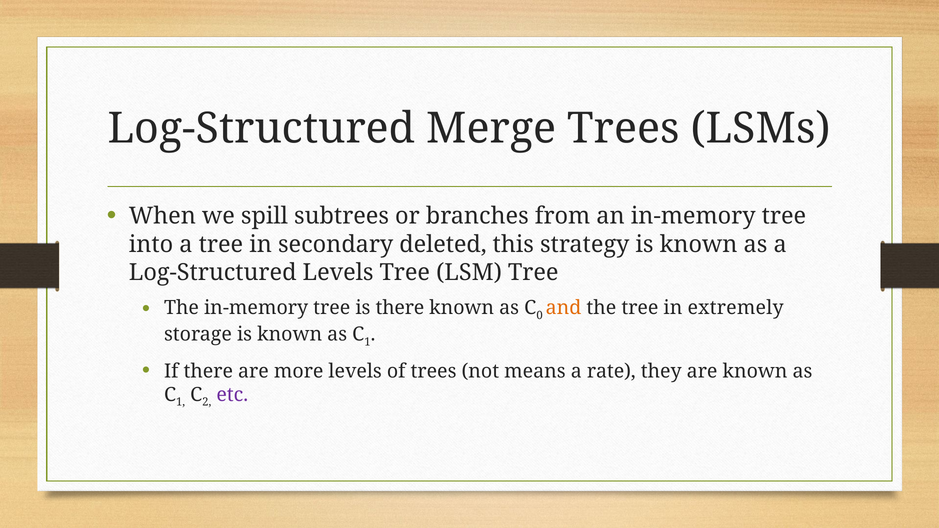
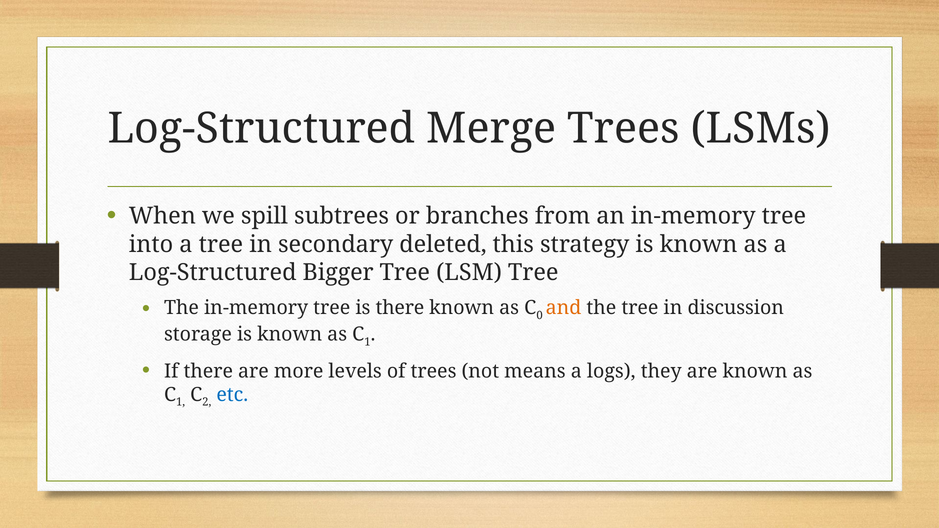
Log-Structured Levels: Levels -> Bigger (338, 273)
extremely: extremely -> discussion (736, 308)
rate: rate -> logs (611, 371)
etc colour: purple -> blue (232, 395)
